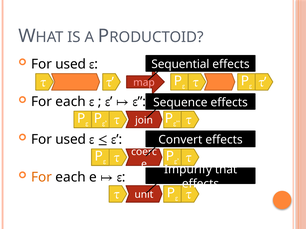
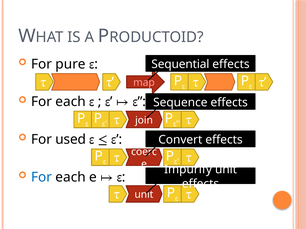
used: used -> pure (71, 64)
that: that -> unit (226, 170)
For colour: orange -> blue (41, 177)
